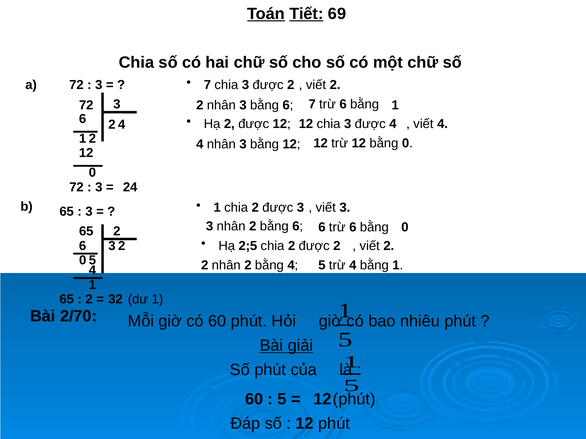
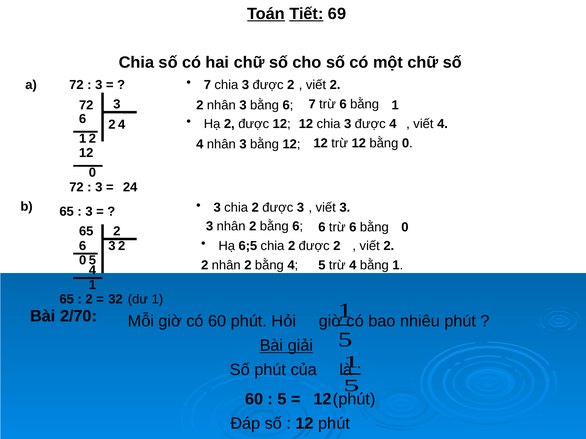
1: 1 -> 3 (217, 208)
2: 2 -> 6 (244, 246)
